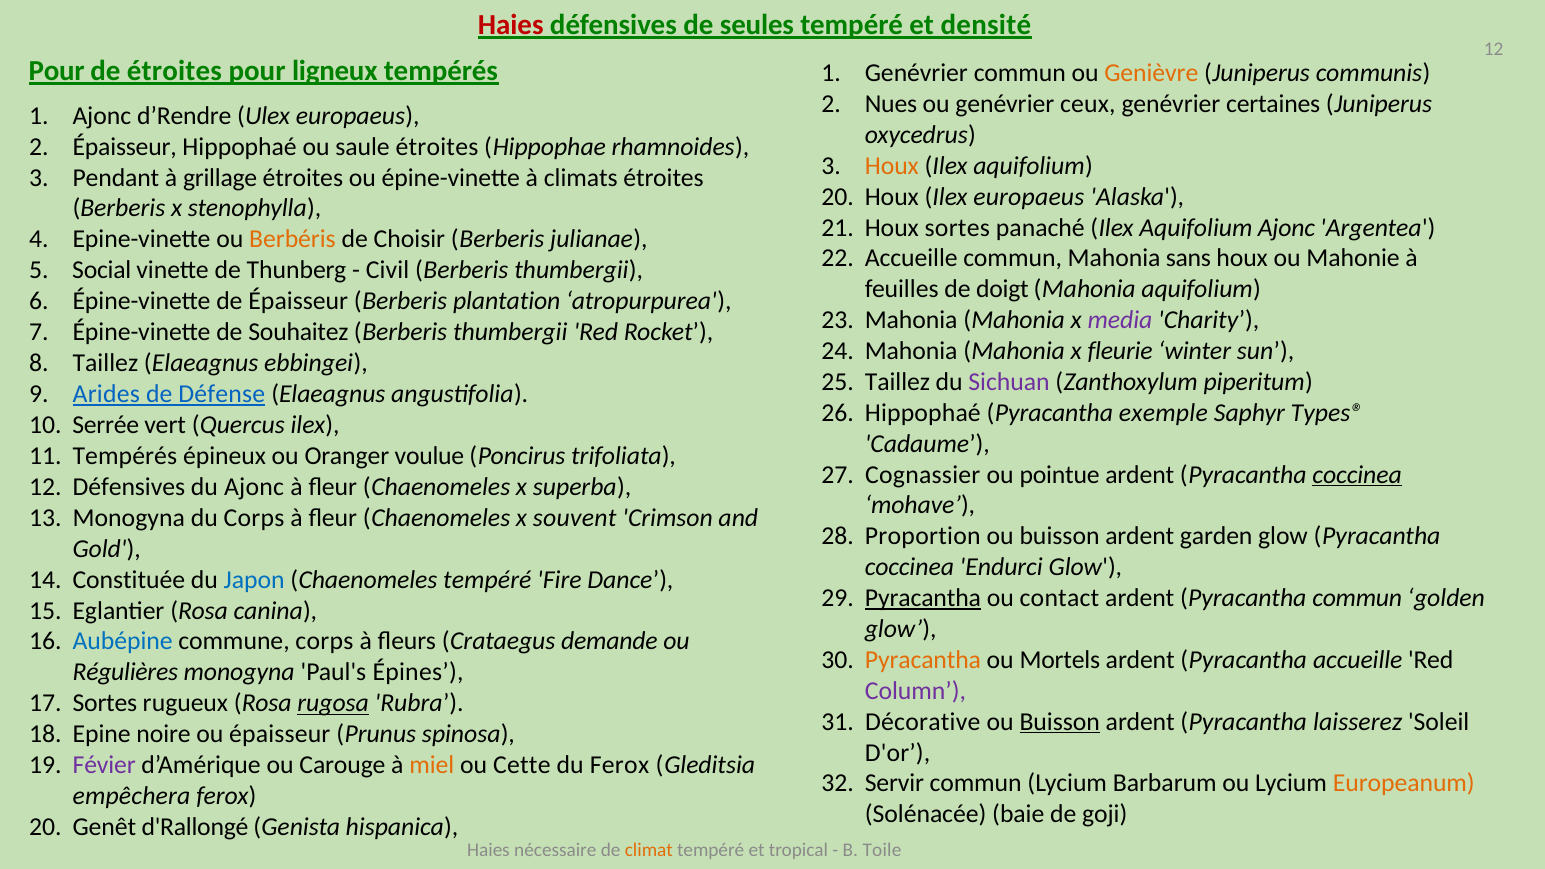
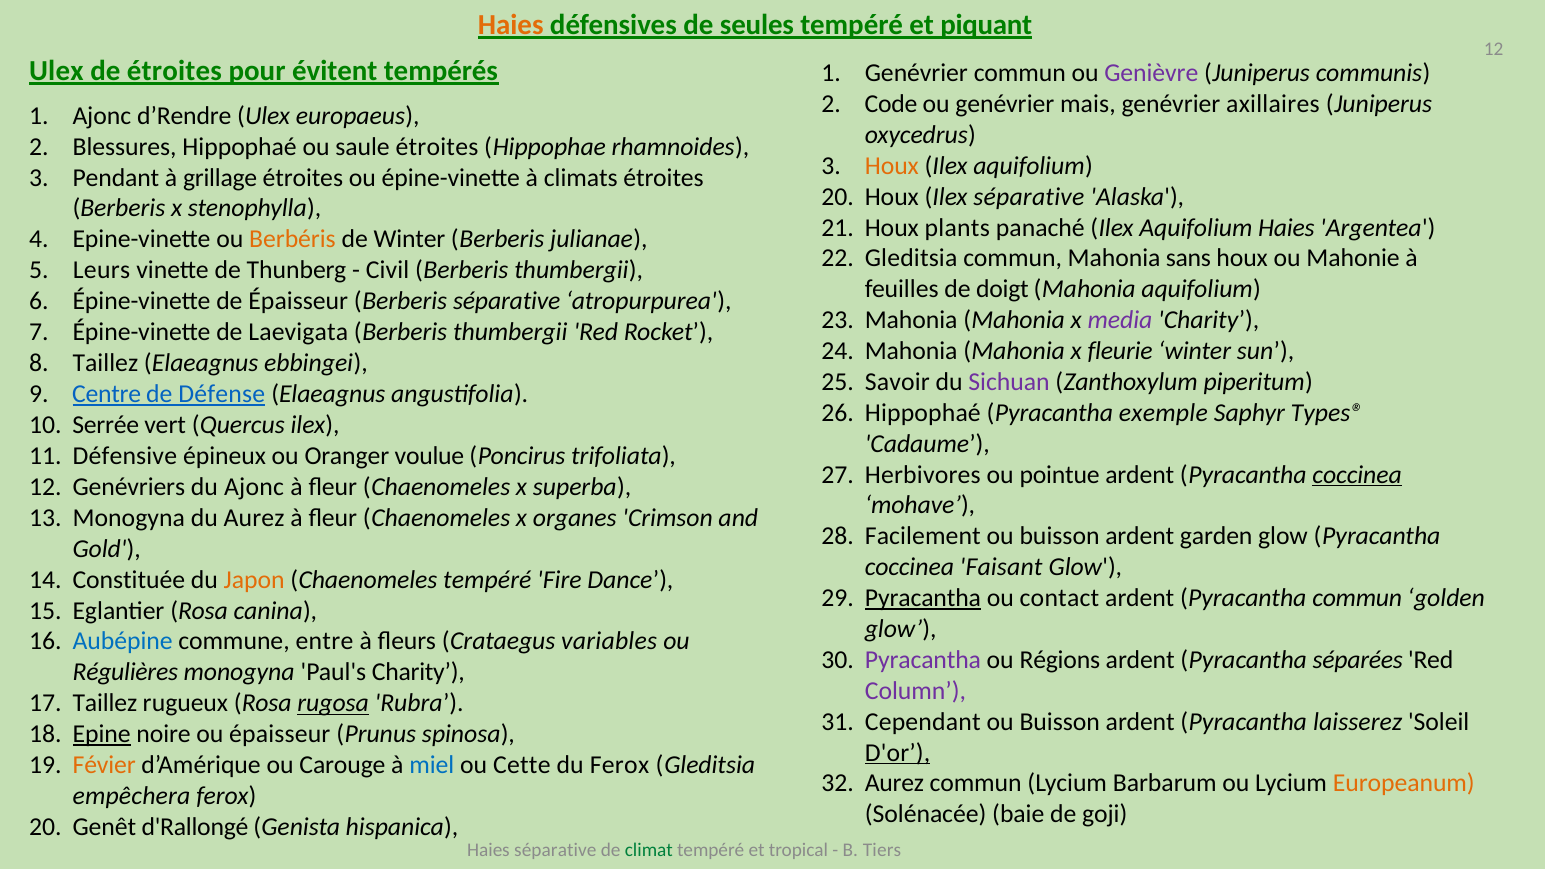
Haies colour: red -> orange (511, 25)
densité: densité -> piquant (986, 25)
Pour: Pour -> Ulex (56, 71)
ligneux: ligneux -> évitent (335, 71)
Genièvre colour: orange -> purple (1151, 73)
Nues: Nues -> Code (891, 104)
ceux: ceux -> mais (1088, 104)
certaines: certaines -> axillaires (1273, 104)
Épaisseur: Épaisseur -> Blessures (125, 147)
Ilex europaeus: europaeus -> séparative (1029, 197)
Houx sortes: sortes -> plants (957, 228)
Aquifolium Ajonc: Ajonc -> Haies (1286, 228)
de Choisir: Choisir -> Winter (409, 239)
Accueille: Accueille -> Gleditsia (911, 258)
Social: Social -> Leurs (101, 270)
Berberis plantation: plantation -> séparative (507, 301)
Souhaitez: Souhaitez -> Laevigata (298, 332)
Taillez: Taillez -> Savoir (897, 382)
Arides: Arides -> Centre (107, 394)
Tempérés: Tempérés -> Défensive (125, 456)
Cognassier: Cognassier -> Herbivores (923, 475)
12 Défensives: Défensives -> Genévriers (129, 487)
du Corps: Corps -> Aurez (254, 518)
souvent: souvent -> organes (575, 518)
Proportion: Proportion -> Facilement (923, 536)
Endurci: Endurci -> Faisant (1001, 567)
Japon colour: blue -> orange (254, 580)
commune corps: corps -> entre (324, 641)
demande: demande -> variables (609, 641)
Pyracantha colour: orange -> purple (923, 660)
Mortels: Mortels -> Régions (1060, 660)
Pyracantha accueille: accueille -> séparées (1358, 660)
Paul's Épines: Épines -> Charity (418, 672)
Sortes: Sortes -> Taillez (105, 703)
Décorative: Décorative -> Cependant (923, 722)
Buisson underline: present -> none (1060, 722)
Epine underline: none -> present (102, 734)
D'or underline: none -> present (898, 753)
Févier colour: purple -> orange (104, 765)
miel colour: orange -> blue (432, 765)
Servir: Servir -> Aurez (894, 783)
Haies nécessaire: nécessaire -> séparative (555, 850)
climat colour: orange -> green (649, 850)
Toile: Toile -> Tiers (882, 850)
